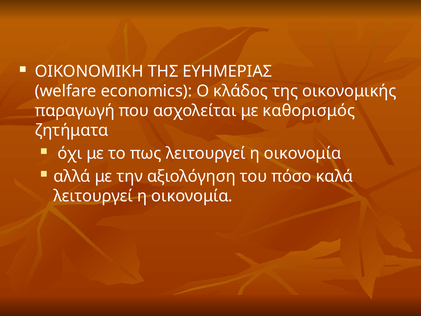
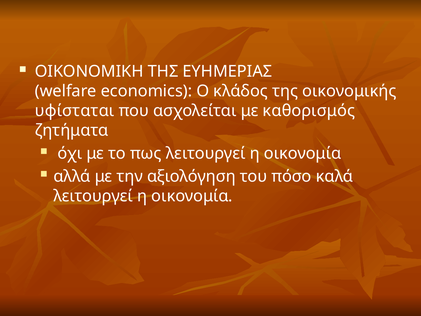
παραγωγή: παραγωγή -> υφίσταται (75, 111)
